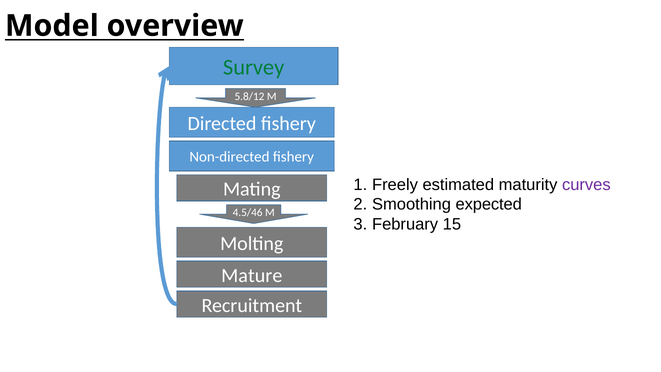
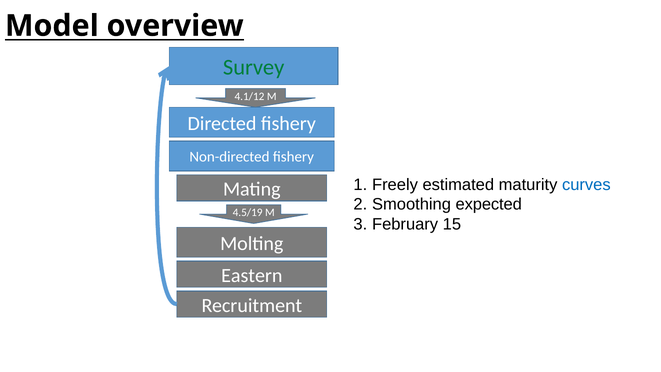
5.8/12: 5.8/12 -> 4.1/12 (249, 96)
curves colour: purple -> blue (586, 184)
4.5/46: 4.5/46 -> 4.5/19 (248, 212)
Mature: Mature -> Eastern (252, 275)
